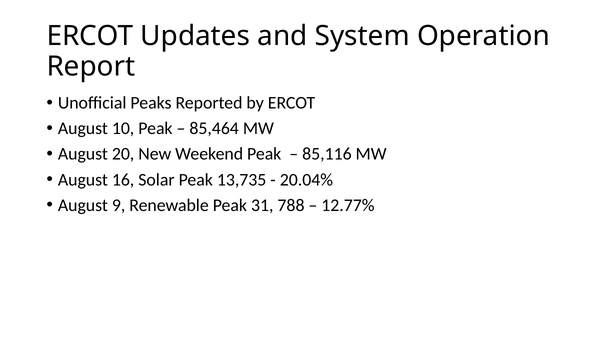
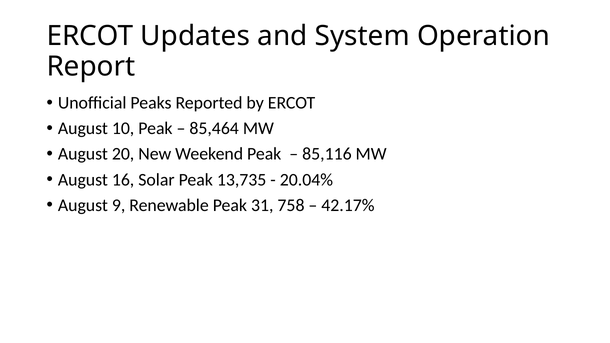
788: 788 -> 758 (291, 205)
12.77%: 12.77% -> 42.17% (348, 205)
